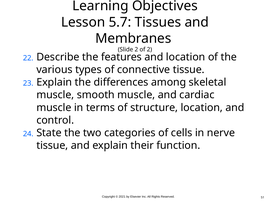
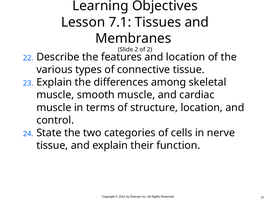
5.7: 5.7 -> 7.1 (120, 22)
